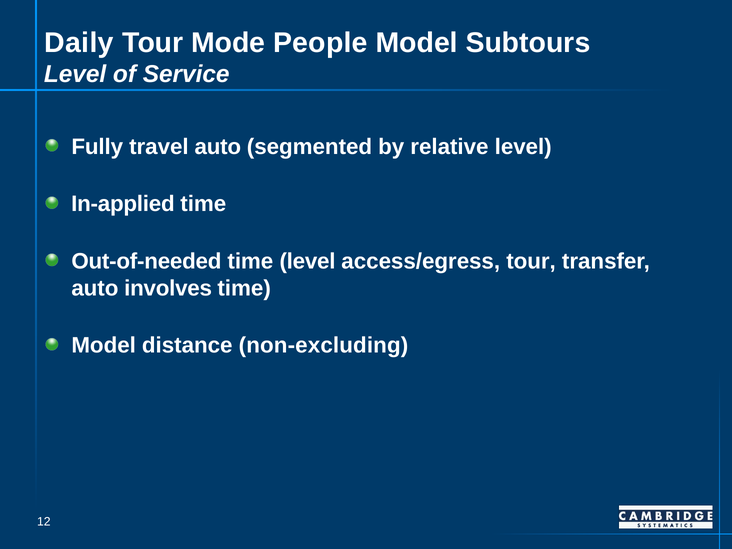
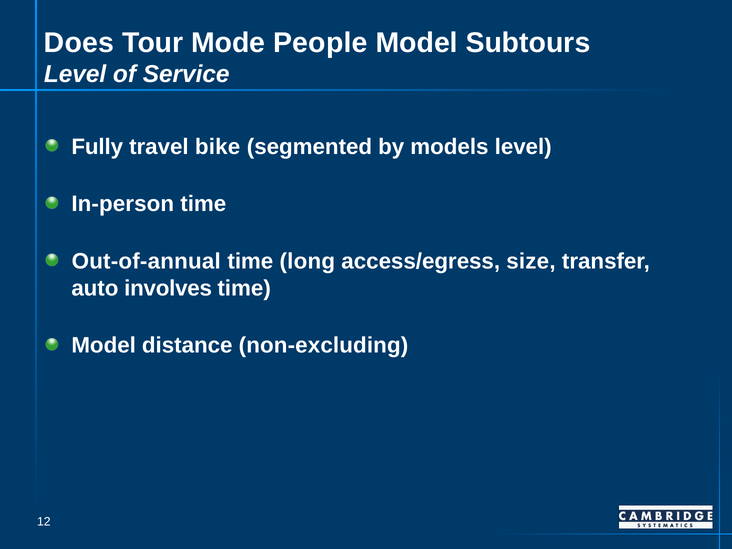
Daily: Daily -> Does (79, 43)
travel auto: auto -> bike (218, 147)
relative: relative -> models (449, 147)
In-applied: In-applied -> In-person (123, 204)
Out-of-needed: Out-of-needed -> Out-of-annual (146, 261)
time level: level -> long (307, 261)
access/egress tour: tour -> size (531, 261)
